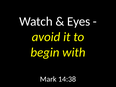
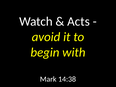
Eyes: Eyes -> Acts (78, 21)
